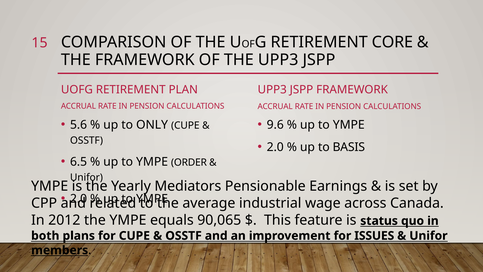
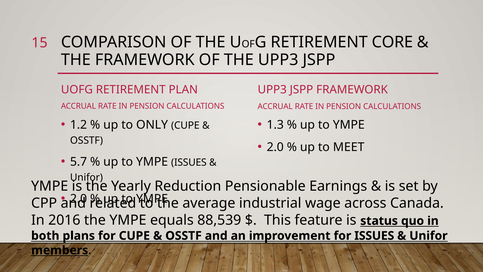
9.6: 9.6 -> 1.3 (275, 125)
5.6: 5.6 -> 1.2 (79, 125)
BASIS: BASIS -> MEET (349, 147)
6.5: 6.5 -> 5.7 (79, 162)
YMPE ORDER: ORDER -> ISSUES (189, 162)
Mediators: Mediators -> Reduction (188, 186)
2012: 2012 -> 2016 (64, 220)
90,065: 90,065 -> 88,539 (219, 220)
